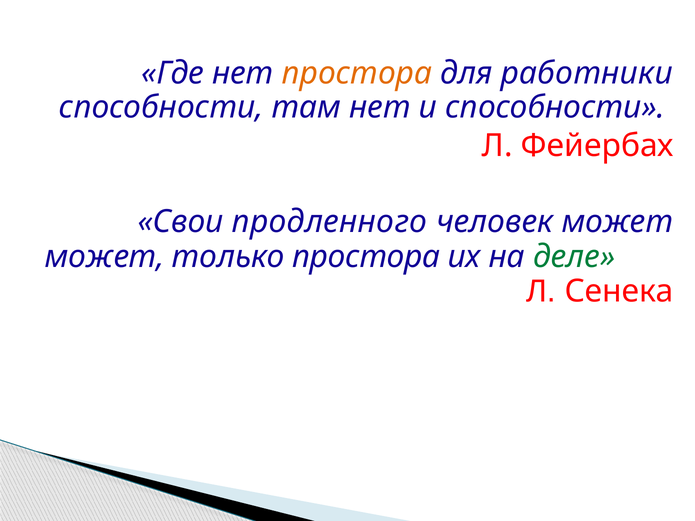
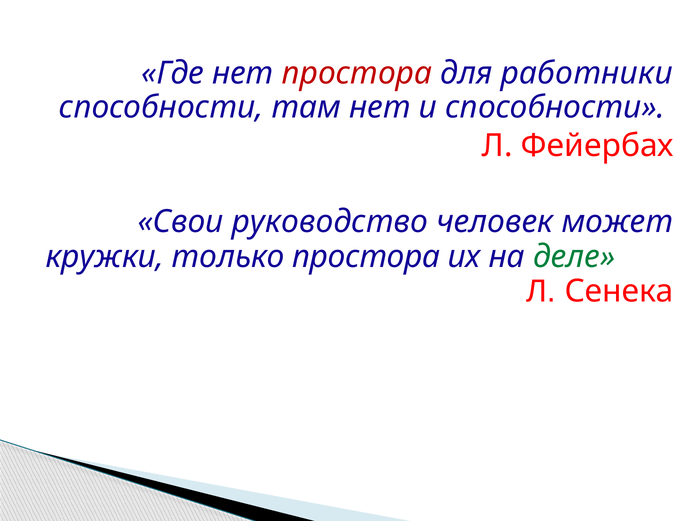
простора colour: orange -> red (357, 73)
продленного: продленного -> руководство (330, 222)
может: может -> кружки (105, 257)
